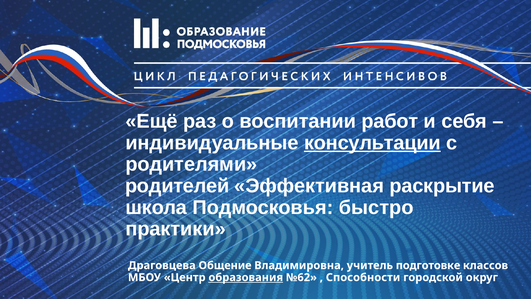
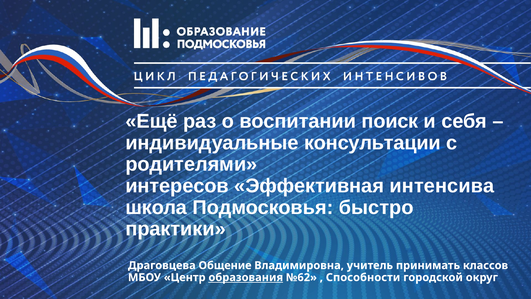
работ: работ -> поиск (390, 121)
консультации underline: present -> none (372, 143)
родителей: родителей -> интересов (177, 186)
раскрытие: раскрытие -> интенсива (442, 186)
подготовке: подготовке -> принимать (428, 265)
